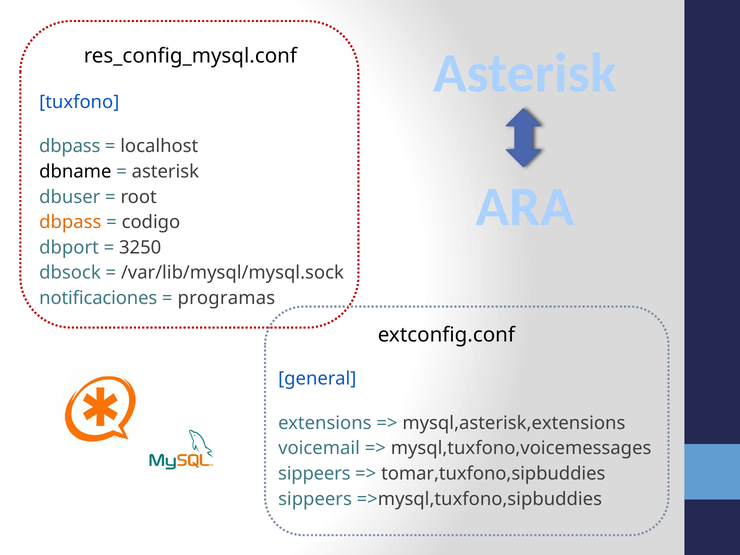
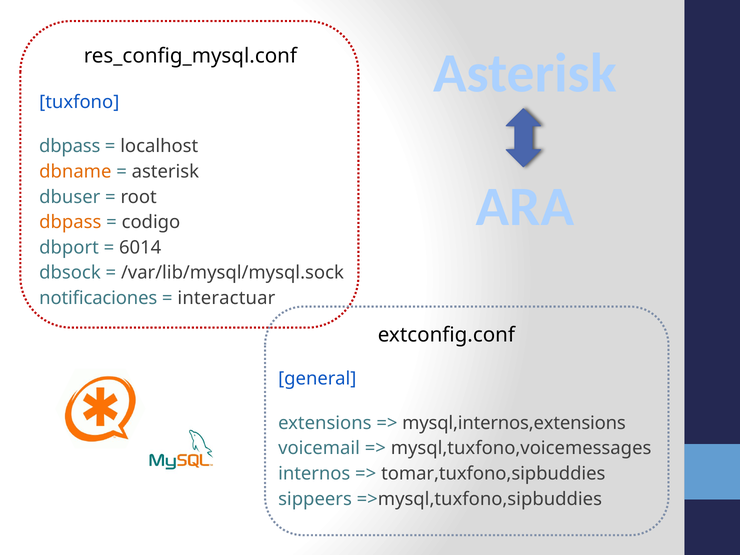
dbname colour: black -> orange (75, 172)
3250: 3250 -> 6014 (140, 248)
programas: programas -> interactuar (226, 298)
mysql,asterisk,extensions: mysql,asterisk,extensions -> mysql,internos,extensions (514, 423)
sippeers: sippeers -> internos (314, 474)
